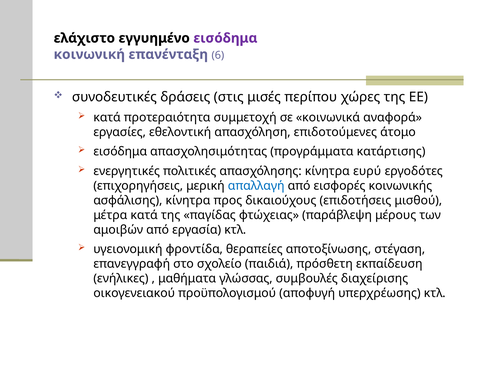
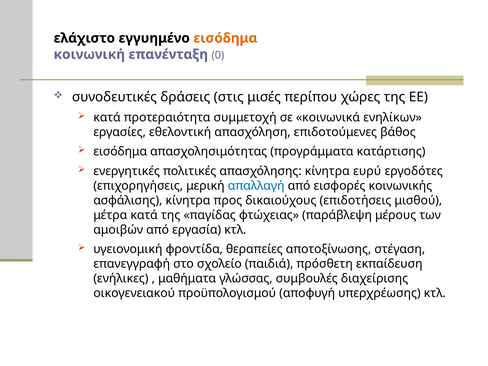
εισόδημα colour: purple -> orange (225, 38)
6: 6 -> 0 (218, 55)
αναφορά: αναφορά -> ενηλίκων (393, 117)
άτομο: άτομο -> βάθος (398, 132)
